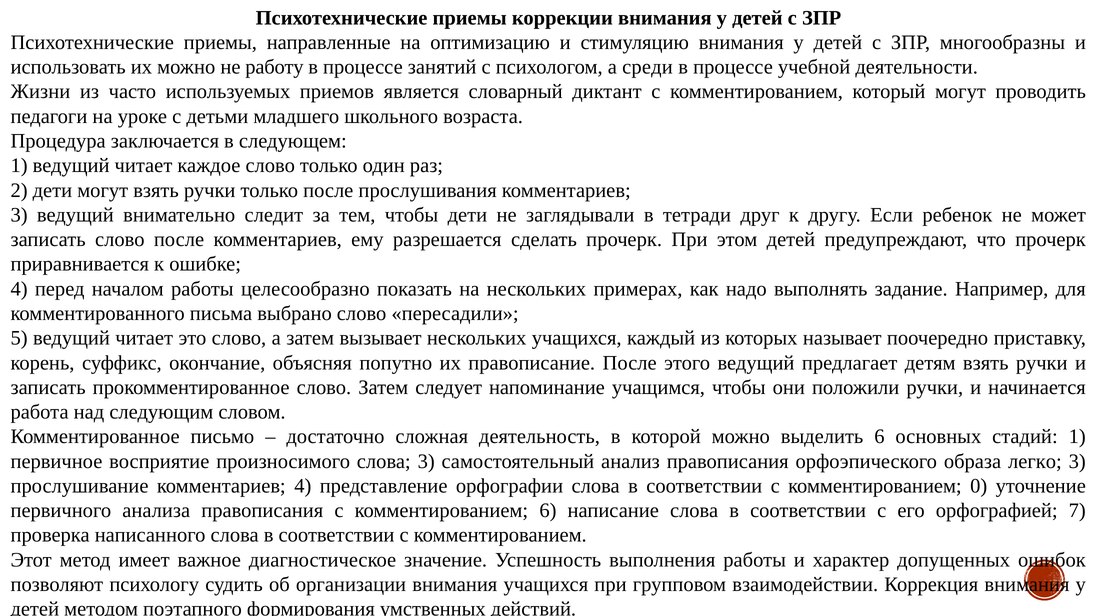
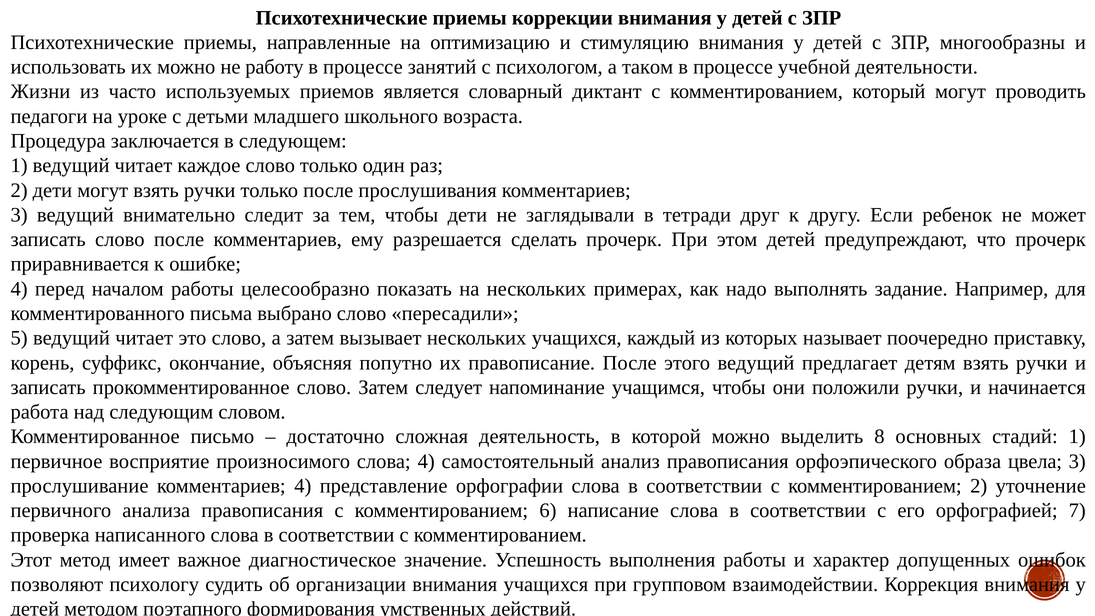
среди: среди -> таком (648, 67)
выделить 6: 6 -> 8 (879, 437)
слова 3: 3 -> 4 (426, 461)
легко: легко -> цвела (1035, 461)
комментированием 0: 0 -> 2 (979, 486)
